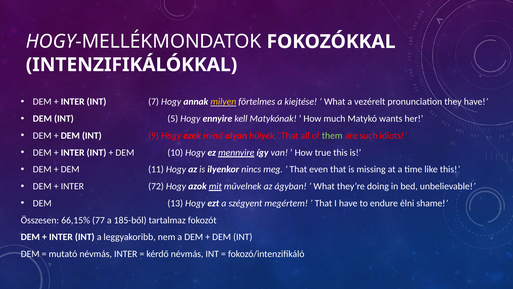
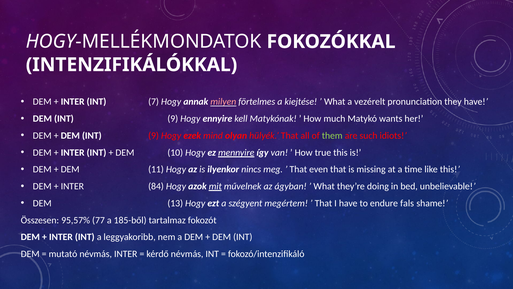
milyen colour: yellow -> pink (223, 102)
5: 5 -> 9 (173, 119)
72: 72 -> 84 (156, 186)
élni: élni -> fals (407, 203)
66,15%: 66,15% -> 95,57% (76, 220)
